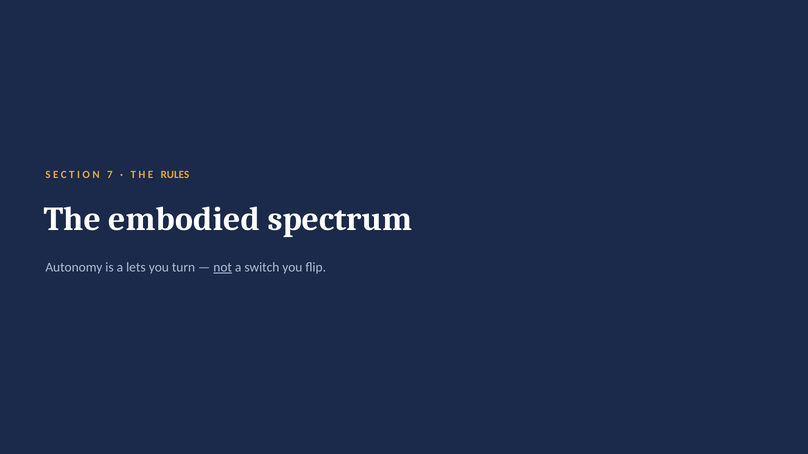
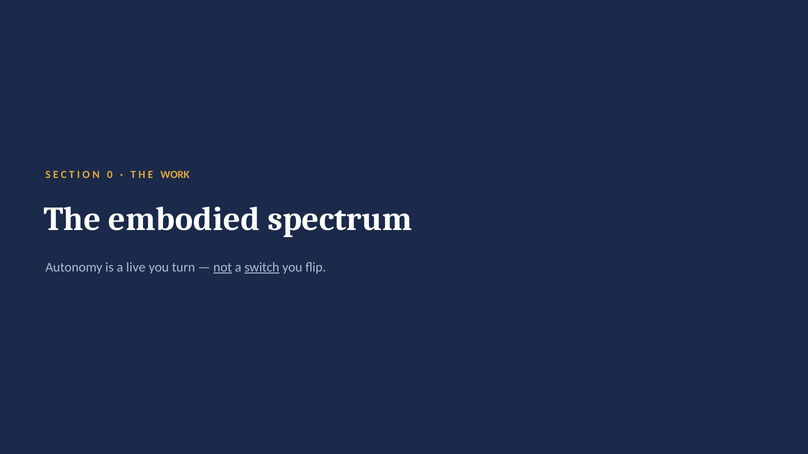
7: 7 -> 0 (110, 175)
RULES: RULES -> WORK (175, 175)
lets: lets -> live (136, 268)
switch underline: none -> present (262, 268)
